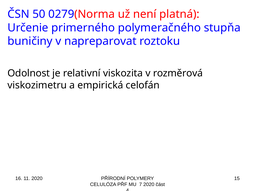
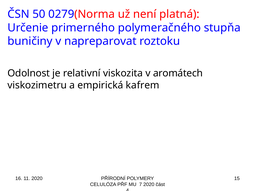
rozměrová: rozměrová -> aromátech (178, 73)
celofán: celofán -> kafrem (143, 85)
